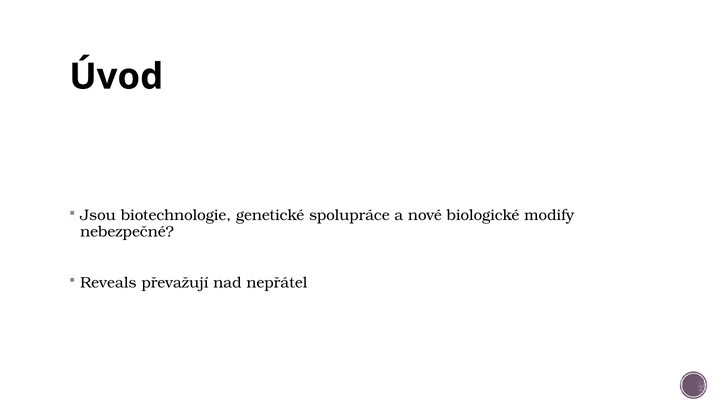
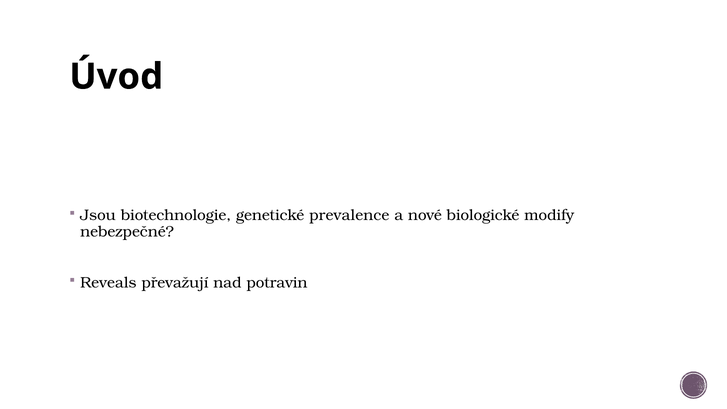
spolupráce: spolupráce -> prevalence (349, 215)
nepřátel: nepřátel -> potravin (277, 283)
